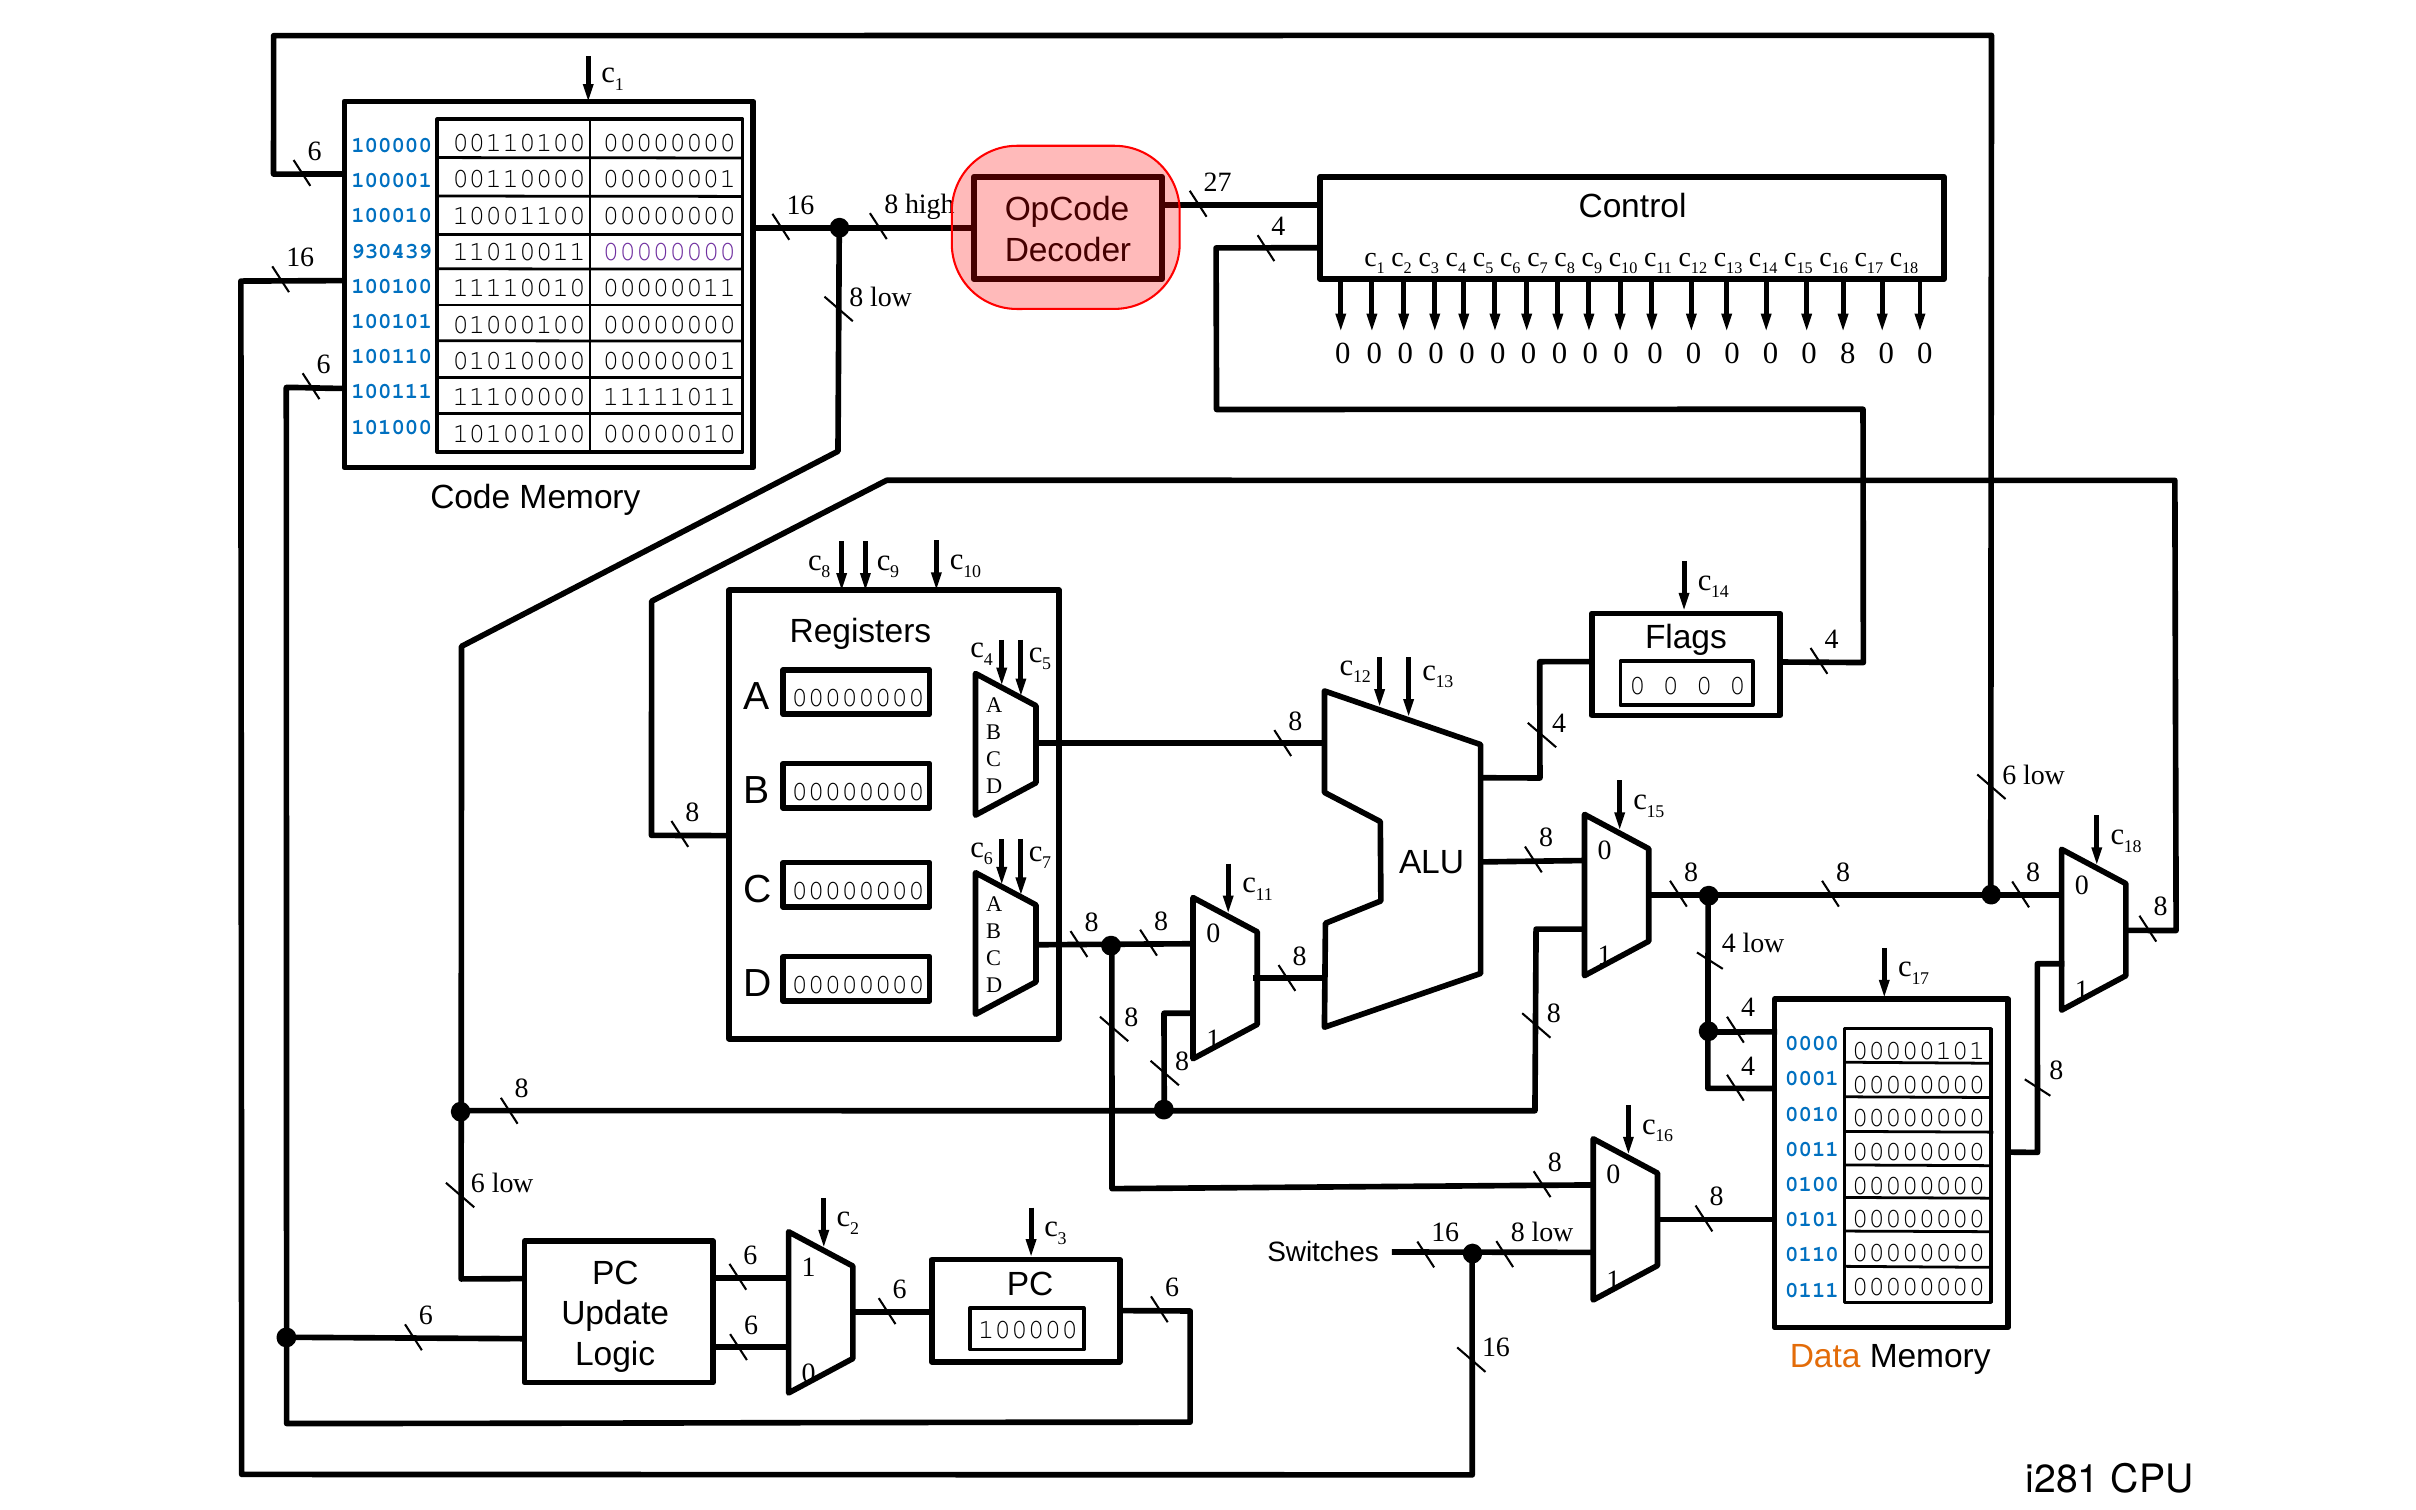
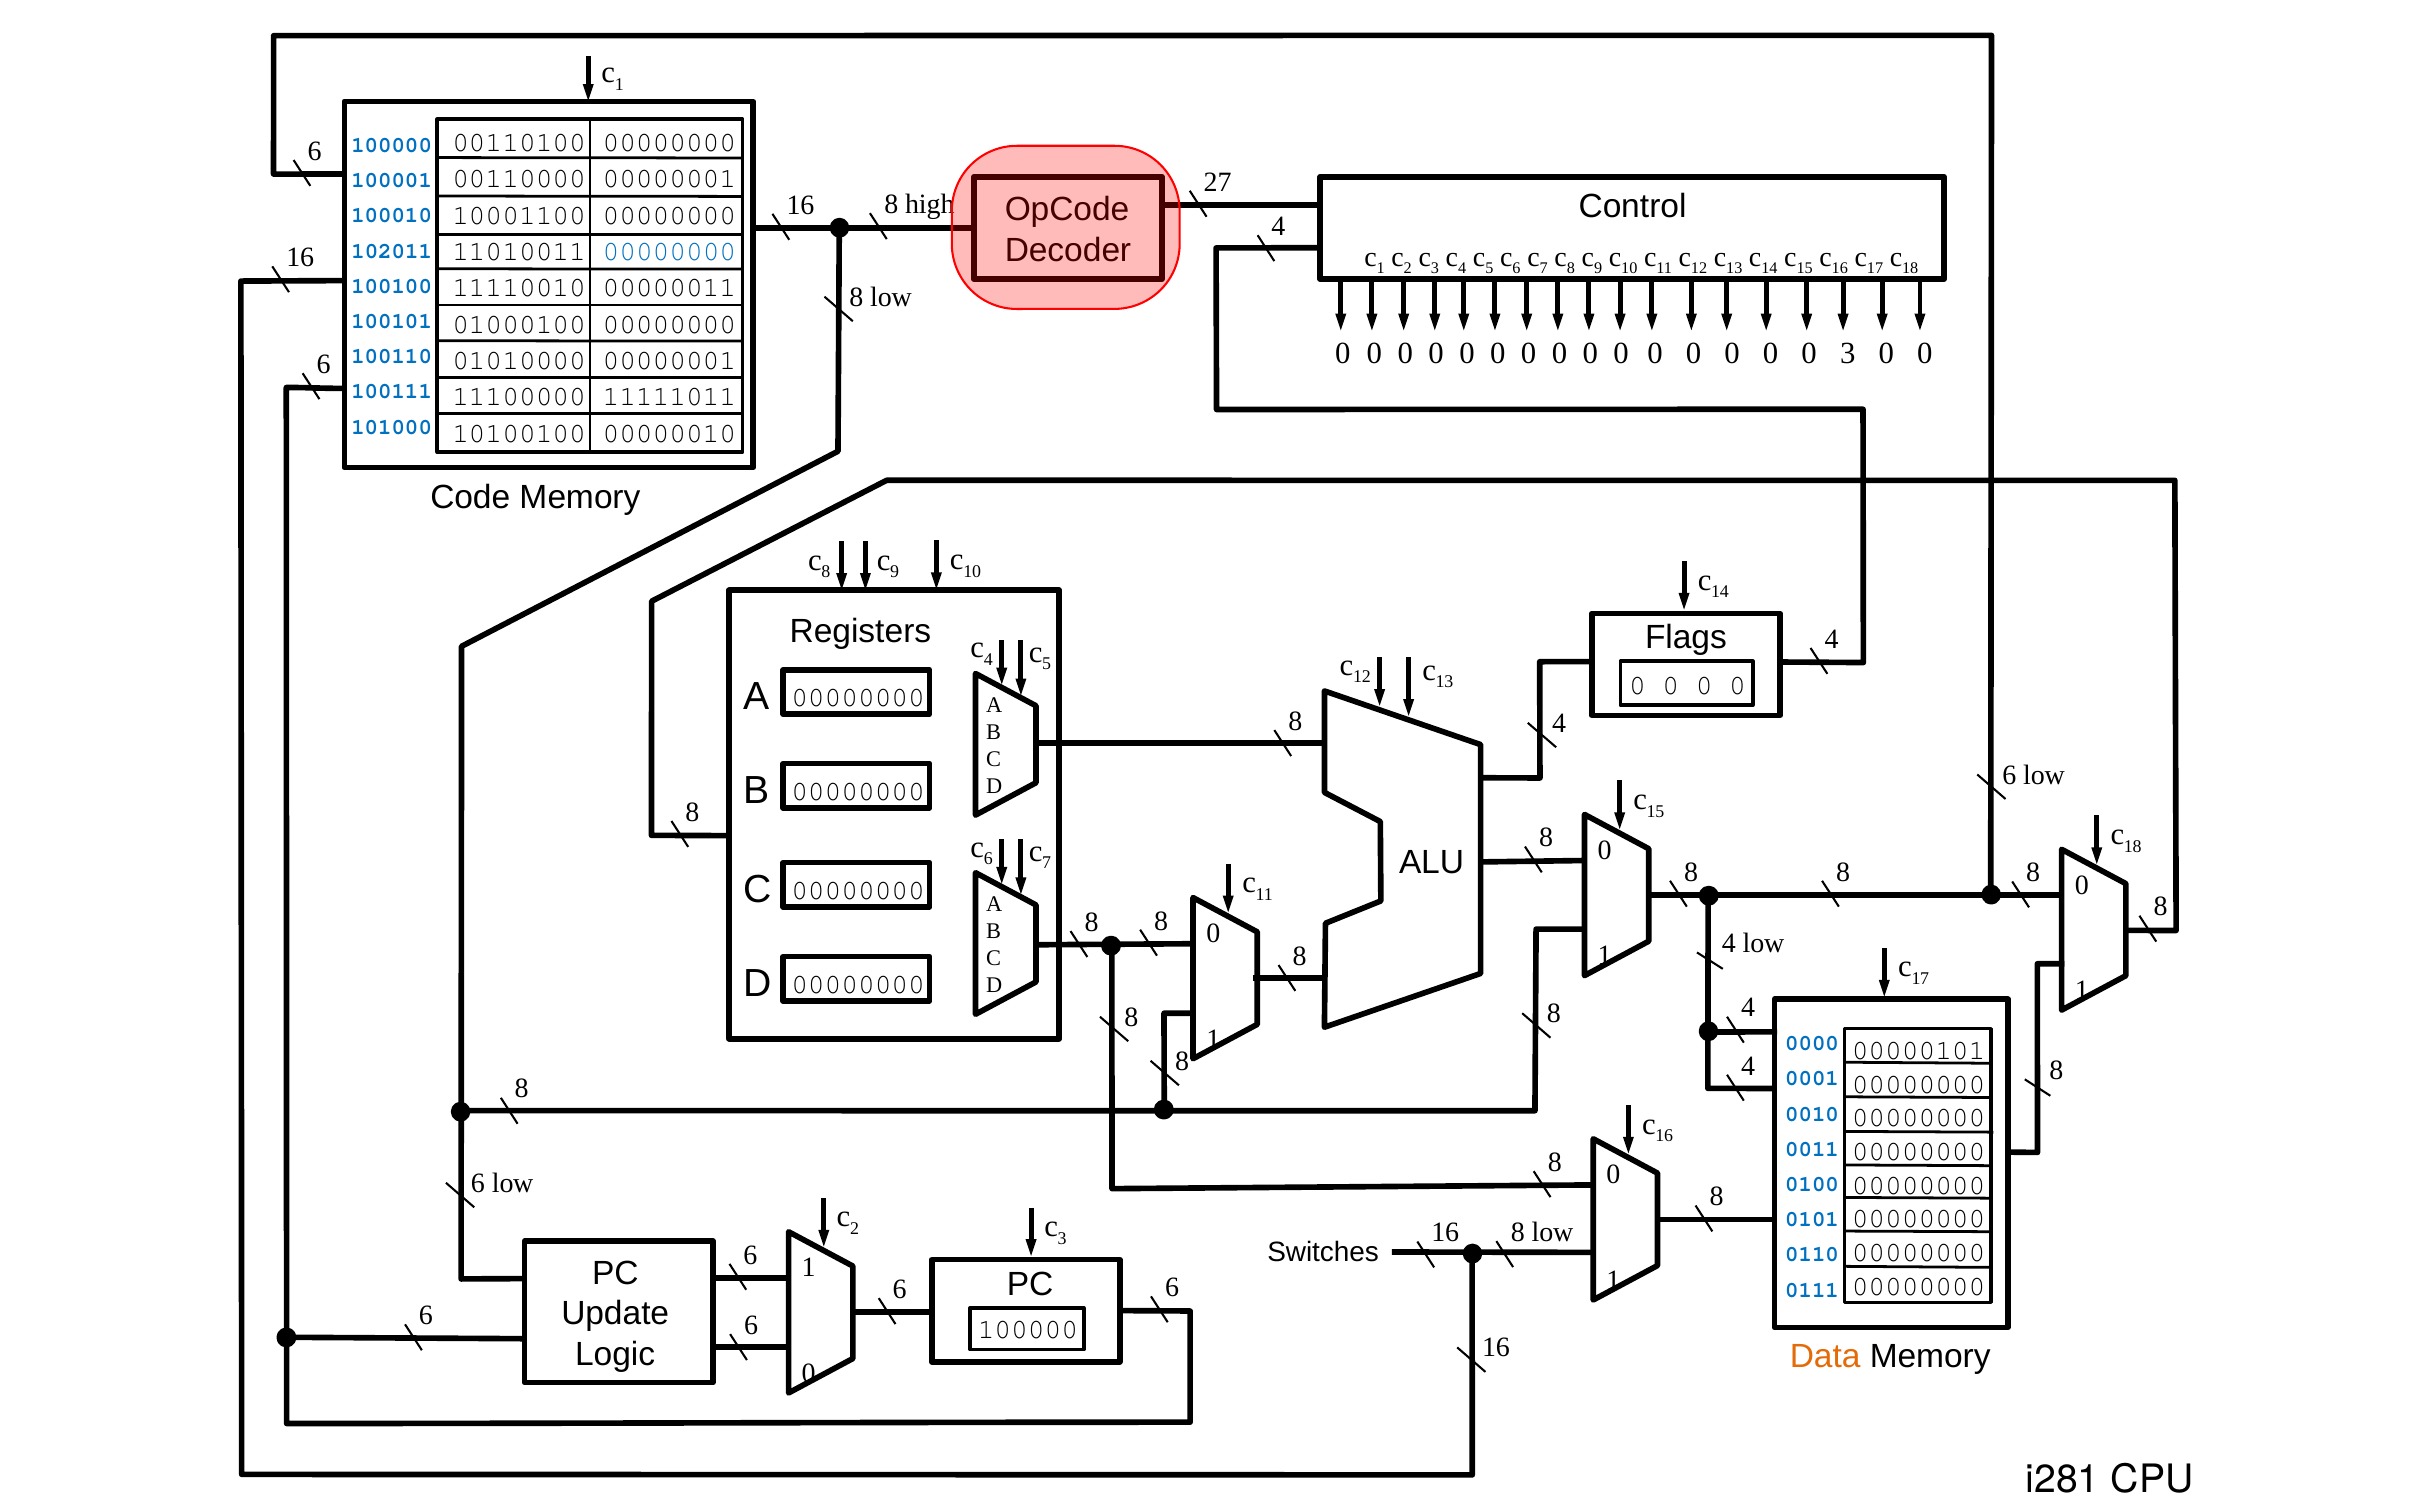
00000000 colour: purple -> blue (669, 251)
930439: 930439 -> 102011 (392, 251)
0 8: 8 -> 3 (1848, 353)
